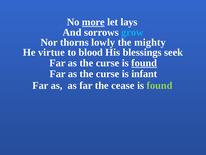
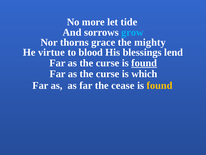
more underline: present -> none (93, 22)
lays: lays -> tide (129, 22)
lowly: lowly -> grace (103, 42)
seek: seek -> lend (174, 52)
infant: infant -> which (144, 74)
found colour: light green -> yellow (160, 85)
